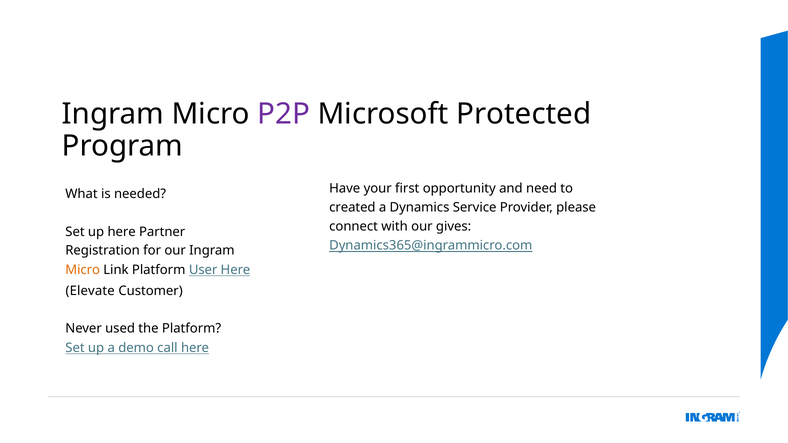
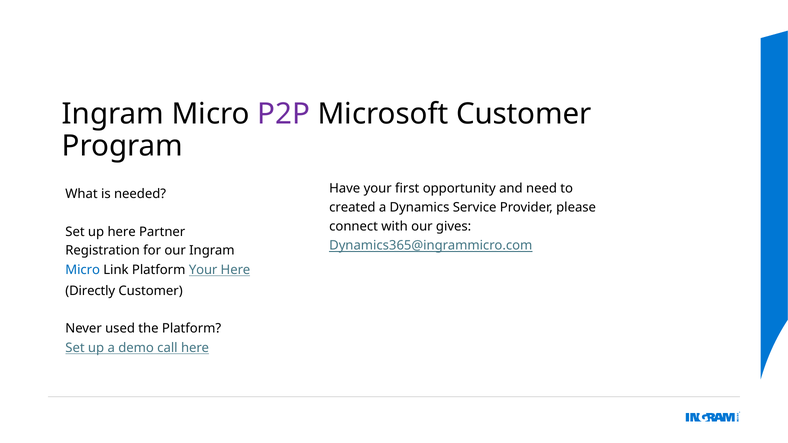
Microsoft Protected: Protected -> Customer (524, 114)
Micro colour: orange -> blue (83, 270)
Platform User: User -> Your (203, 270)
Elevate: Elevate -> Directly (90, 291)
